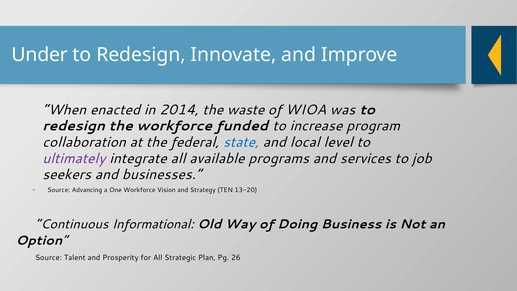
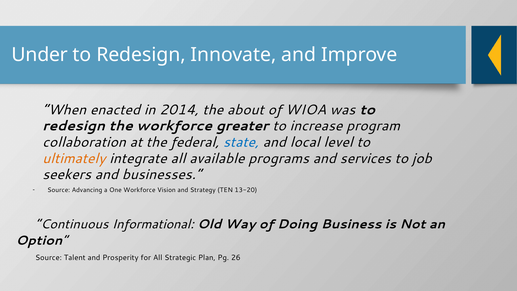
waste: waste -> about (246, 110)
funded: funded -> greater (242, 126)
ultimately colour: purple -> orange (74, 158)
